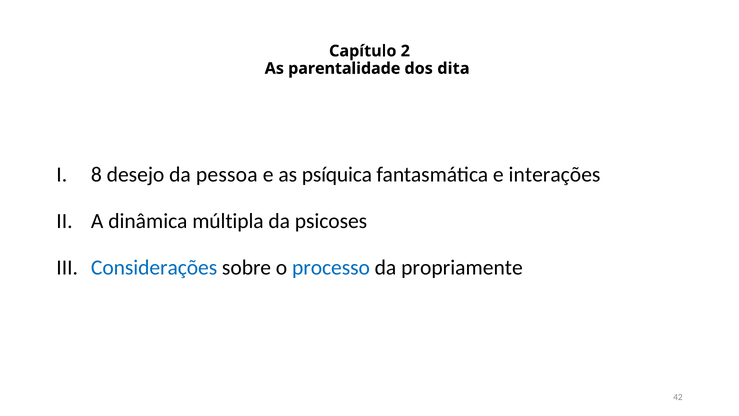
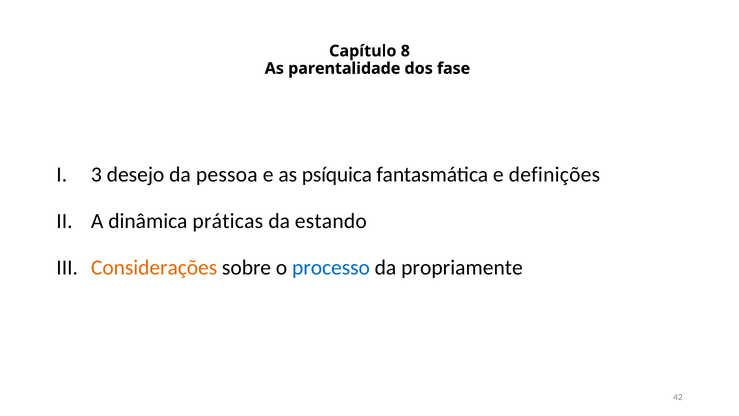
2: 2 -> 8 (405, 51)
dita: dita -> fase (454, 68)
8: 8 -> 3 (96, 174)
interações: interações -> definições (554, 174)
múltipla: múltipla -> práticas (228, 221)
psicoses: psicoses -> estando (331, 221)
Considerações colour: blue -> orange (154, 267)
